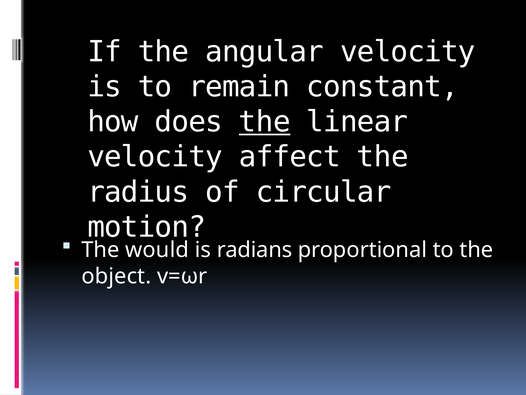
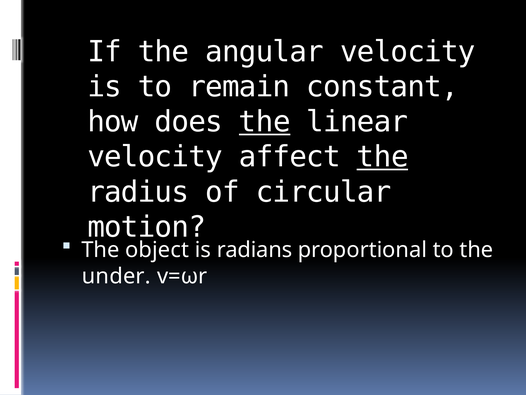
the underline: none -> present (383, 157)
would: would -> object (157, 250)
object: object -> under (116, 276)
